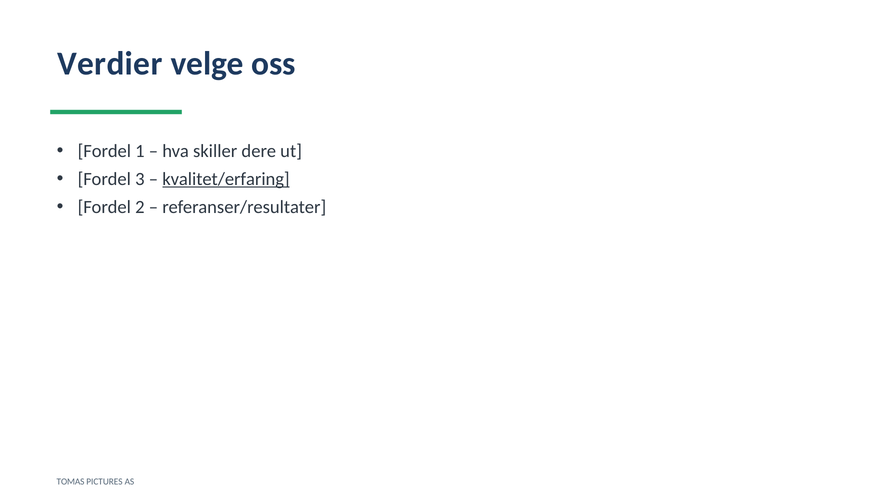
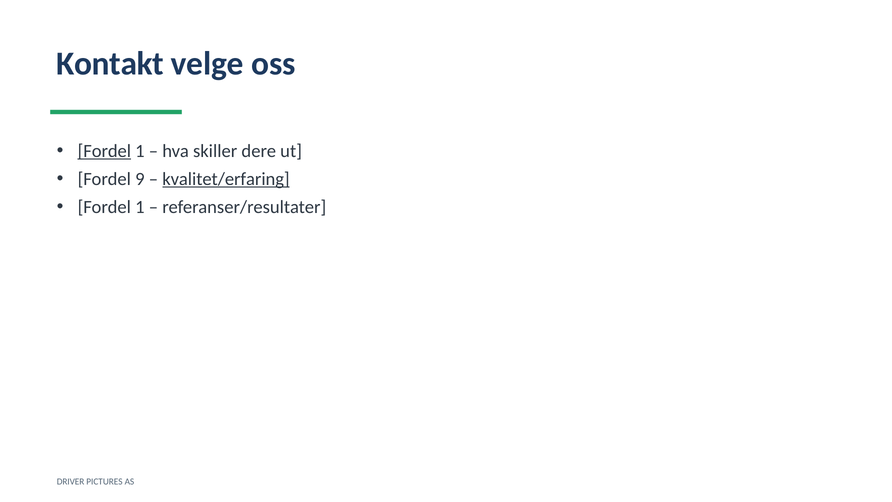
Verdier: Verdier -> Kontakt (110, 64)
Fordel underline: none -> present (104, 151)
3: 3 -> 9 (140, 179)
2: 2 -> 1 (140, 207)
TOMAS: TOMAS -> DRIVER (71, 481)
